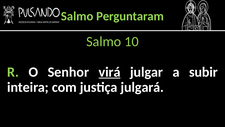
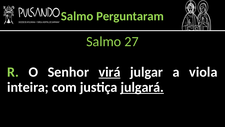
10: 10 -> 27 (132, 41)
subir: subir -> viola (203, 72)
julgará underline: none -> present (142, 87)
